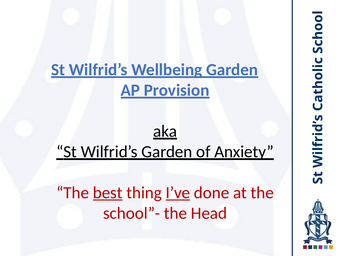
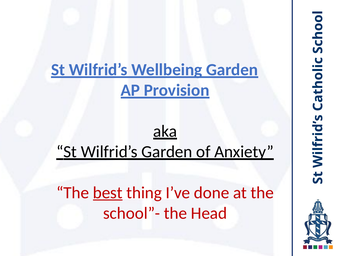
I’ve underline: present -> none (178, 193)
